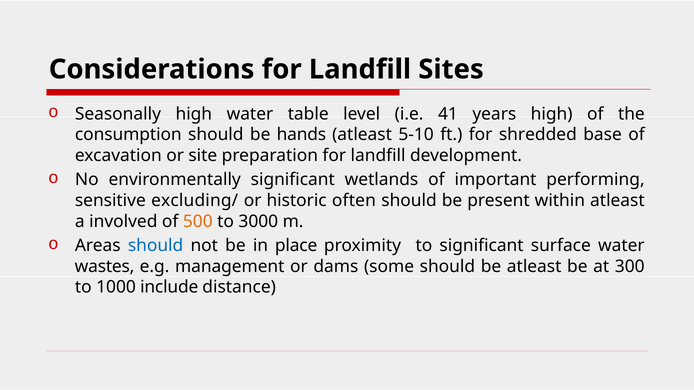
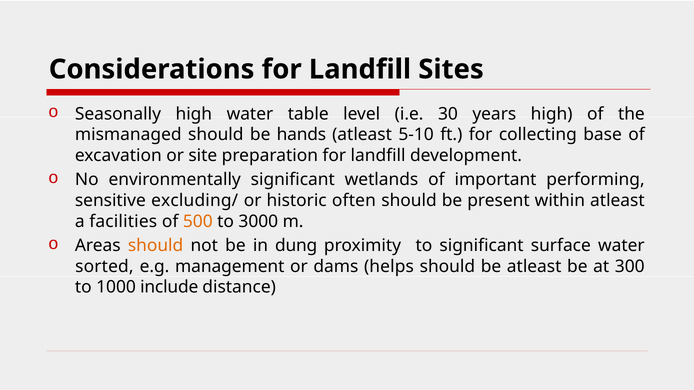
41: 41 -> 30 (448, 114)
consumption: consumption -> mismanaged (128, 135)
shredded: shredded -> collecting (538, 135)
involved: involved -> facilities (123, 222)
should colour: blue -> orange (156, 246)
place: place -> dung (296, 246)
wastes: wastes -> sorted (104, 267)
some: some -> helps (389, 267)
